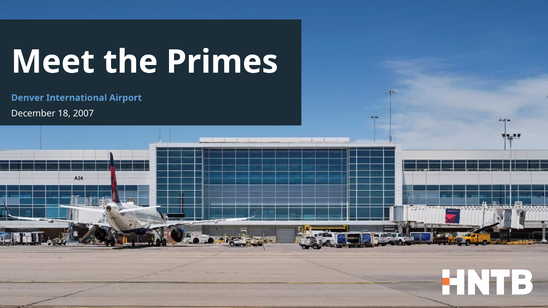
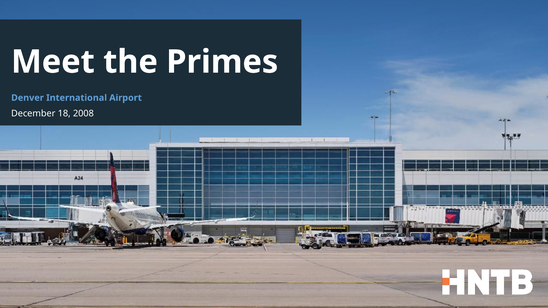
2007: 2007 -> 2008 (83, 113)
